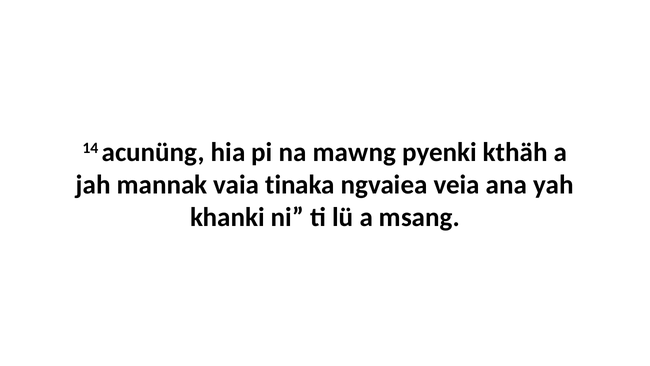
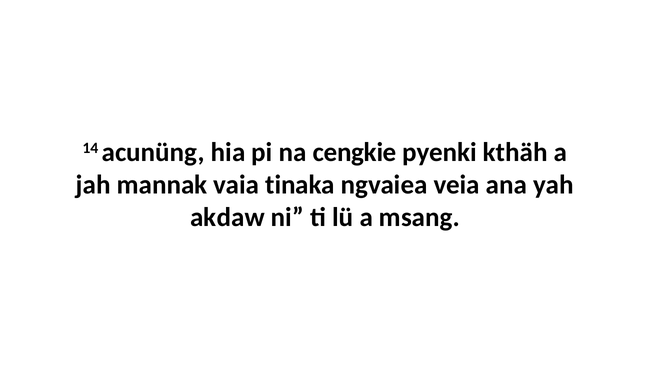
mawng: mawng -> cengkie (355, 152)
khanki: khanki -> akdaw (227, 217)
